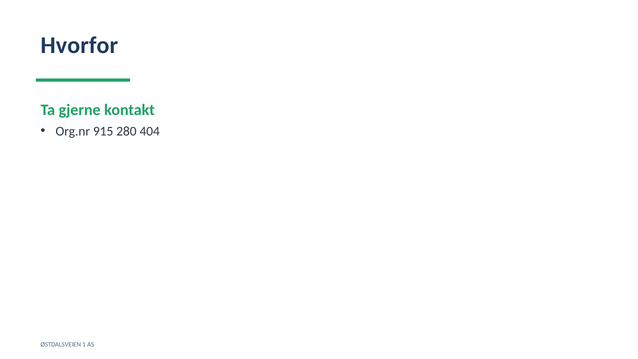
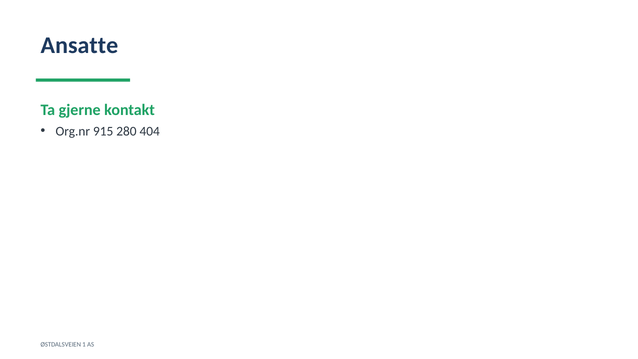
Hvorfor: Hvorfor -> Ansatte (79, 46)
